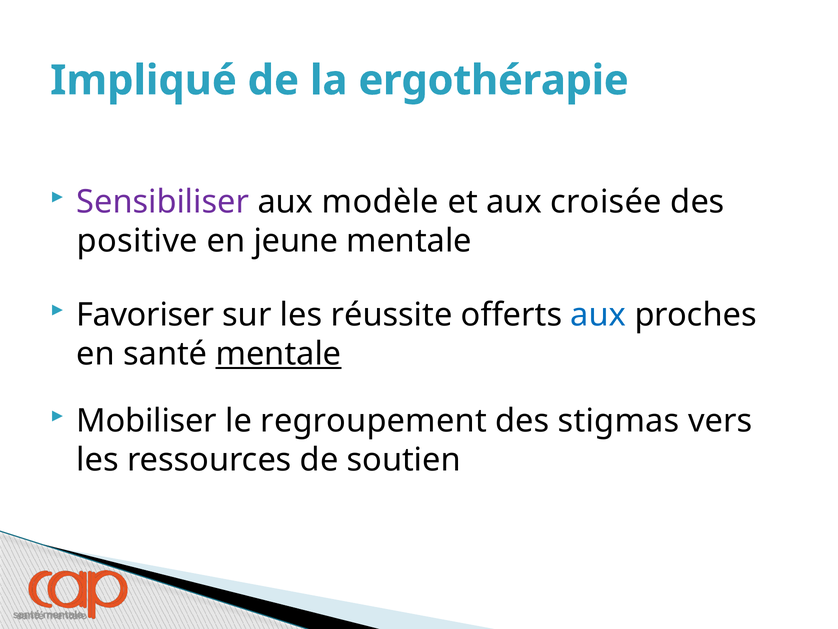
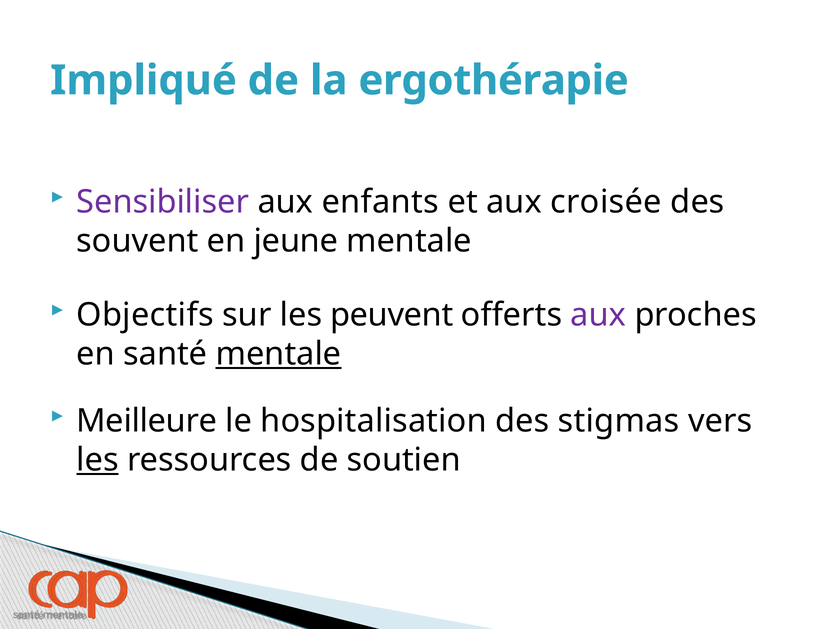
modèle: modèle -> enfants (380, 202)
positive: positive -> souvent (137, 241)
Favoriser: Favoriser -> Objectifs (145, 315)
réussite: réussite -> peuvent (392, 315)
aux colour: blue -> purple (598, 315)
Mobiliser: Mobiliser -> Meilleure (147, 421)
regroupement: regroupement -> hospitalisation (374, 421)
les underline: none -> present (98, 460)
